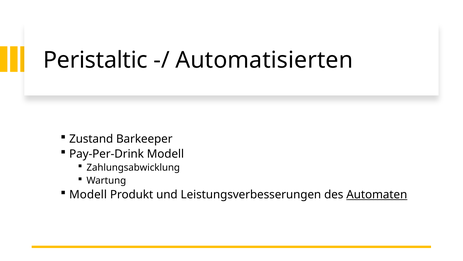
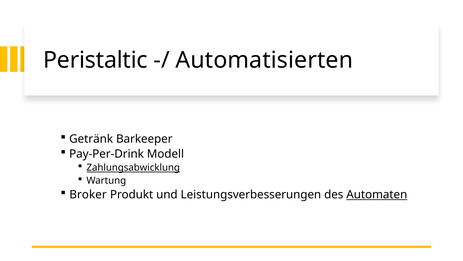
Zustand: Zustand -> Getränk (91, 139)
Zahlungsabwicklung underline: none -> present (133, 167)
Modell: Modell -> Broker (88, 194)
